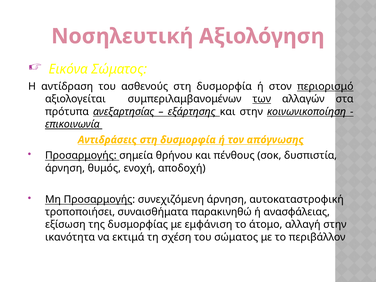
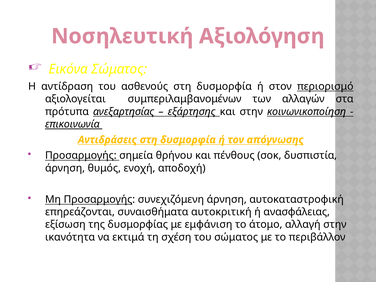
των underline: present -> none (262, 99)
τροποποιήσει: τροποποιήσει -> επηρεάζονται (80, 212)
παρακινηθώ: παρακινηθώ -> αυτοκριτική (221, 212)
